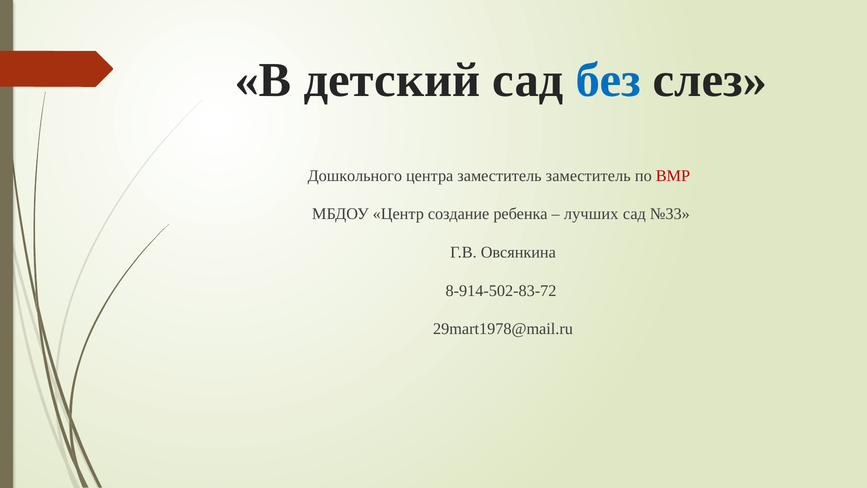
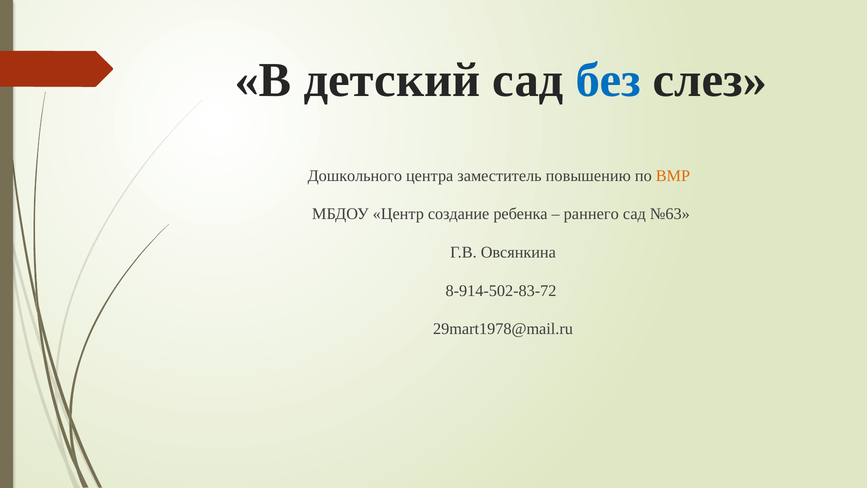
заместитель заместитель: заместитель -> повышению (588, 176)
ВМР colour: red -> orange (673, 176)
лучших: лучших -> раннего (591, 214)
№33: №33 -> №63 (670, 214)
